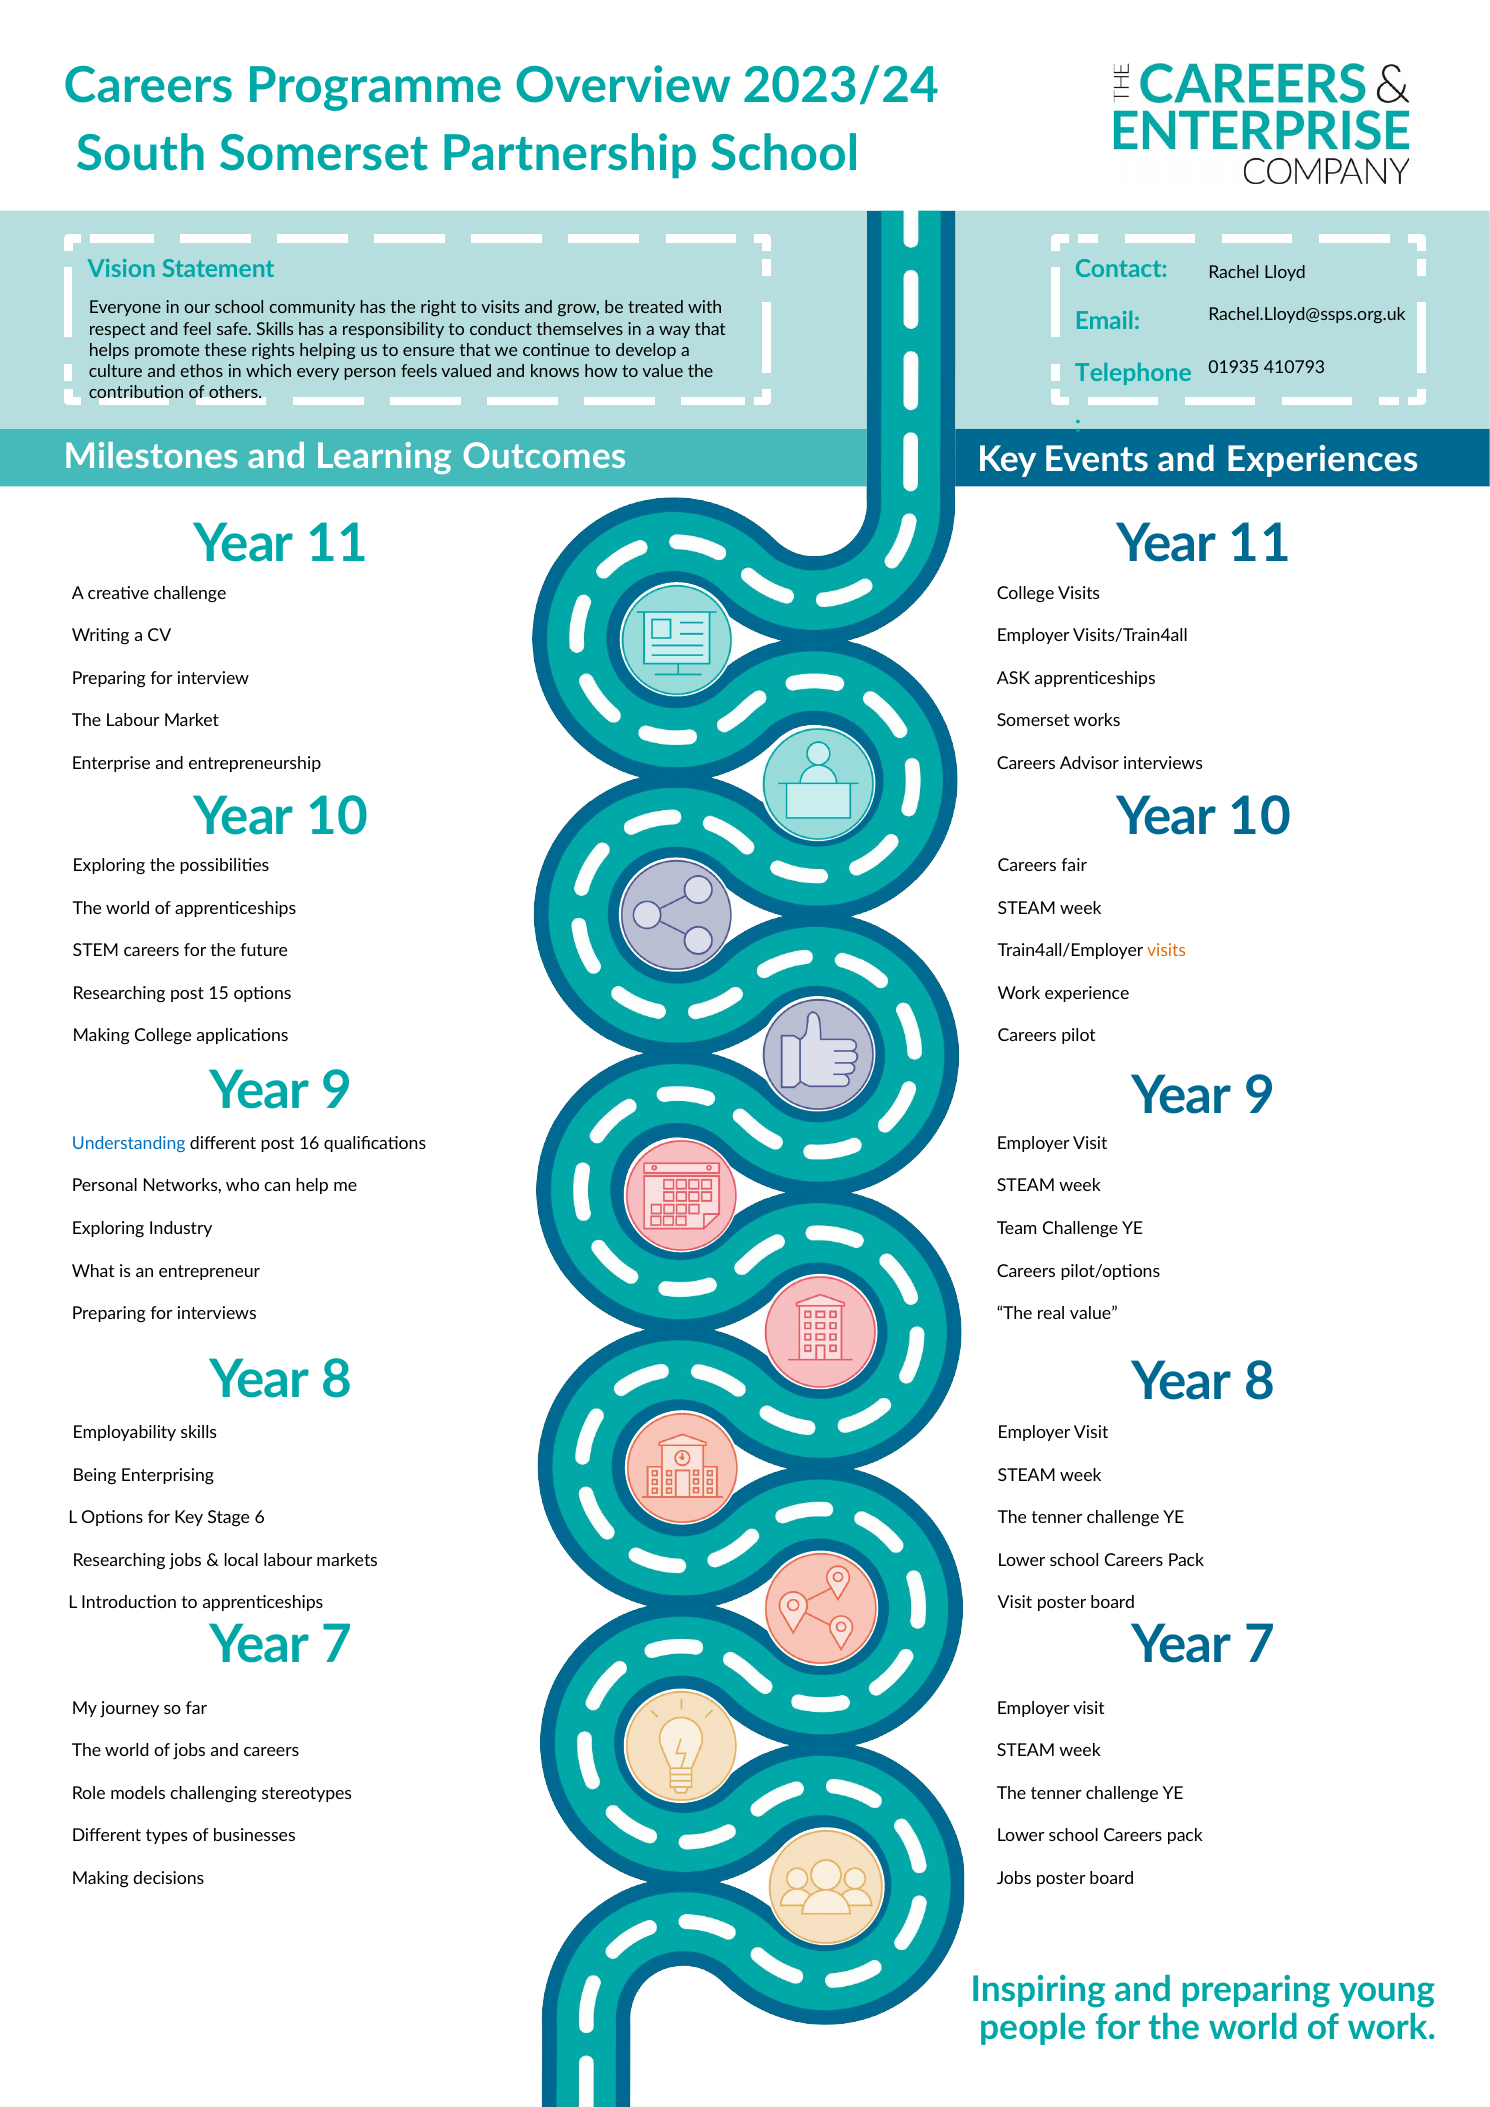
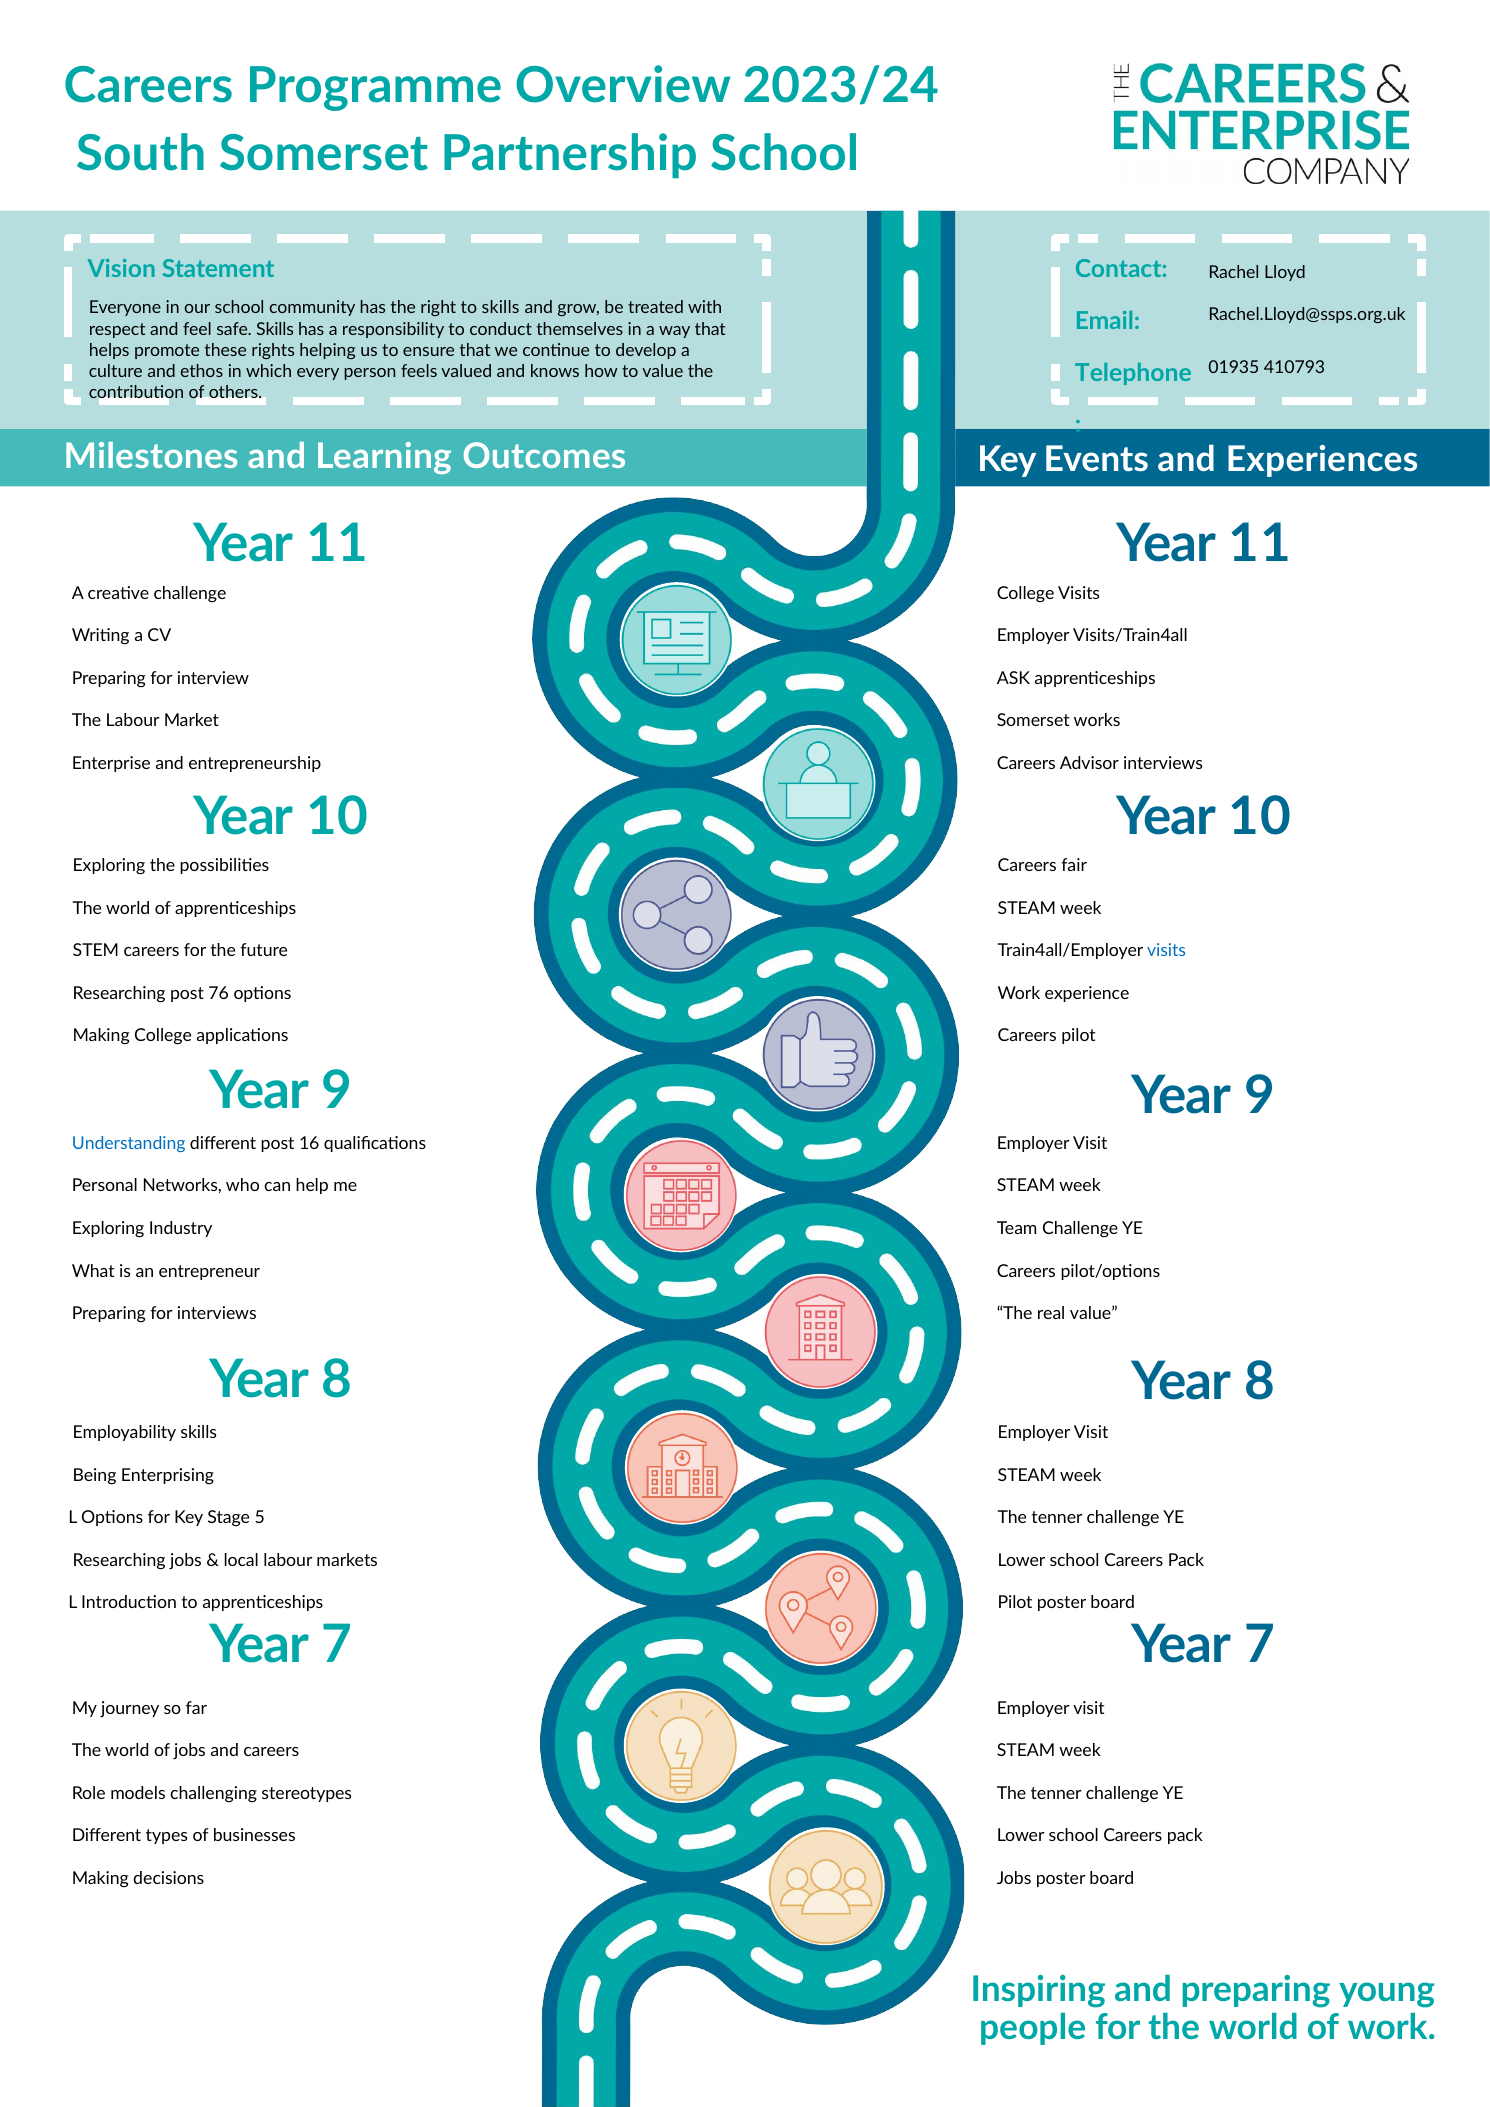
to visits: visits -> skills (501, 308)
visits colour: orange -> blue (1167, 951)
15: 15 -> 76 (219, 994)
6: 6 -> 5 (260, 1518)
Visit: Visit -> Pilot (1015, 1603)
